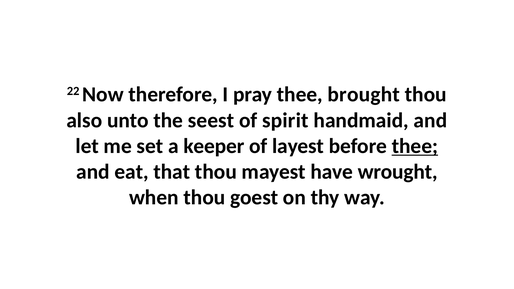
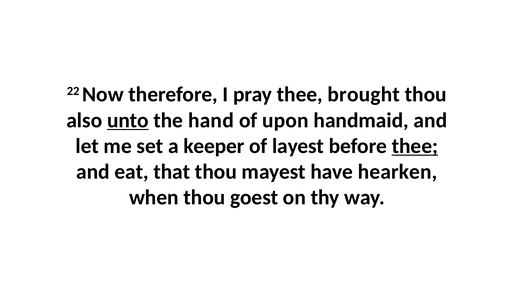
unto underline: none -> present (128, 120)
seest: seest -> hand (211, 120)
spirit: spirit -> upon (285, 120)
wrought: wrought -> hearken (398, 172)
